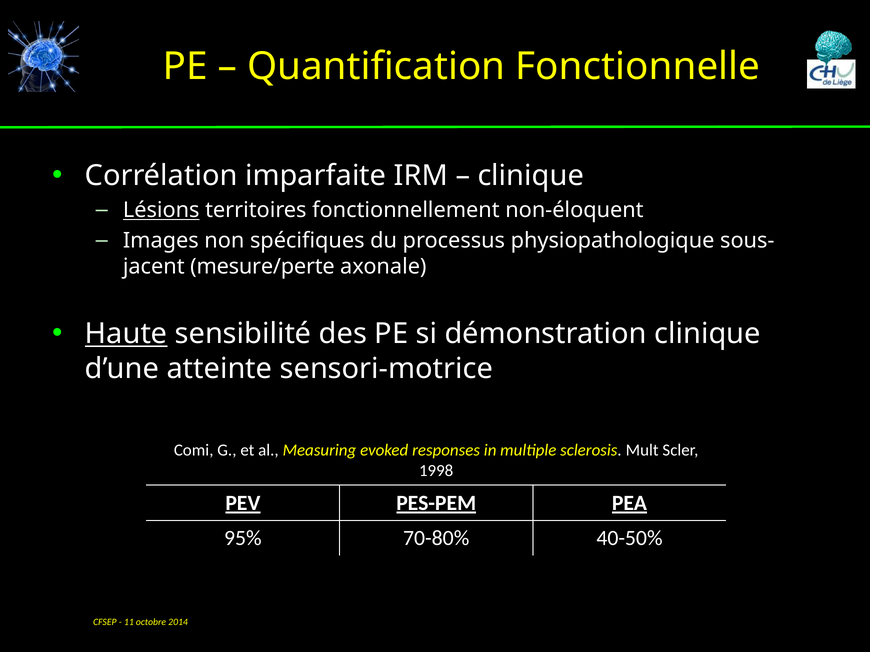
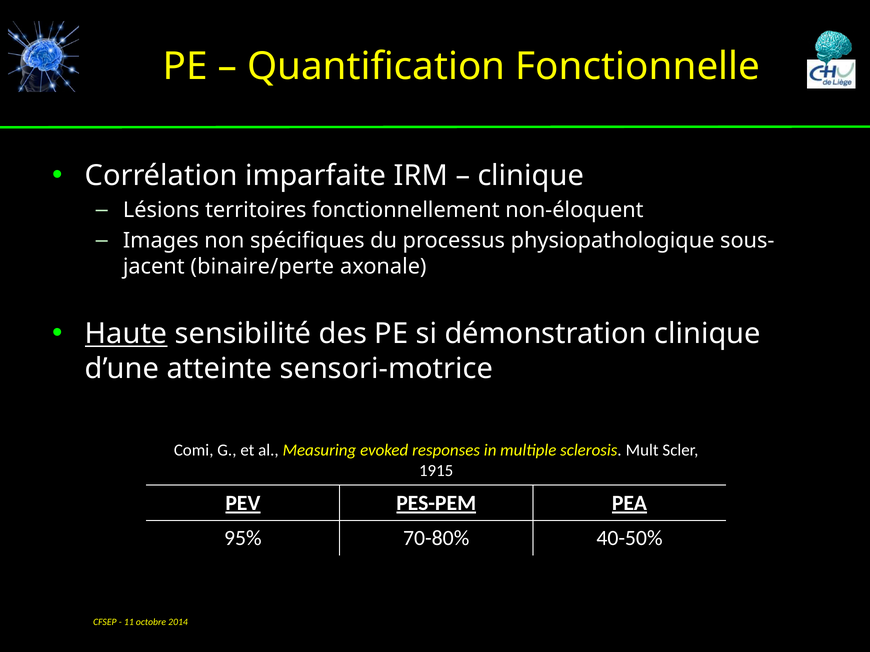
Lésions underline: present -> none (161, 210)
mesure/perte: mesure/perte -> binaire/perte (262, 267)
1998: 1998 -> 1915 (436, 471)
